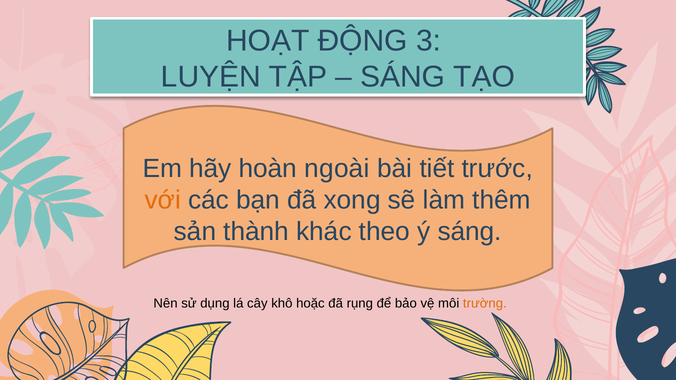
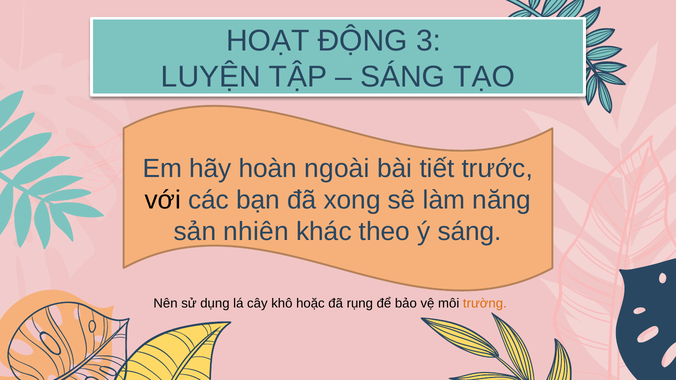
với colour: orange -> black (163, 200)
thêm: thêm -> năng (502, 200)
thành: thành -> nhiên (256, 232)
